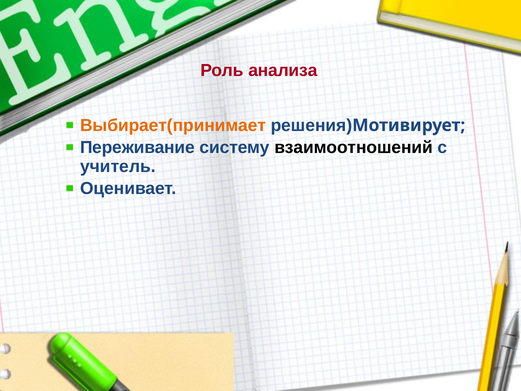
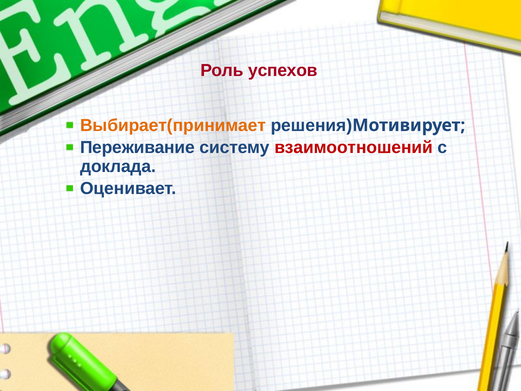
анализа: анализа -> успехов (283, 70)
взаимоотношений colour: black -> red (354, 147)
учитель: учитель -> доклада (118, 166)
